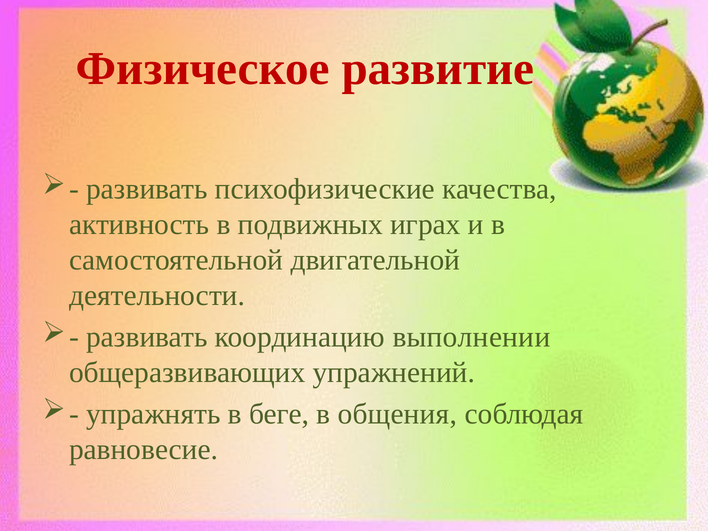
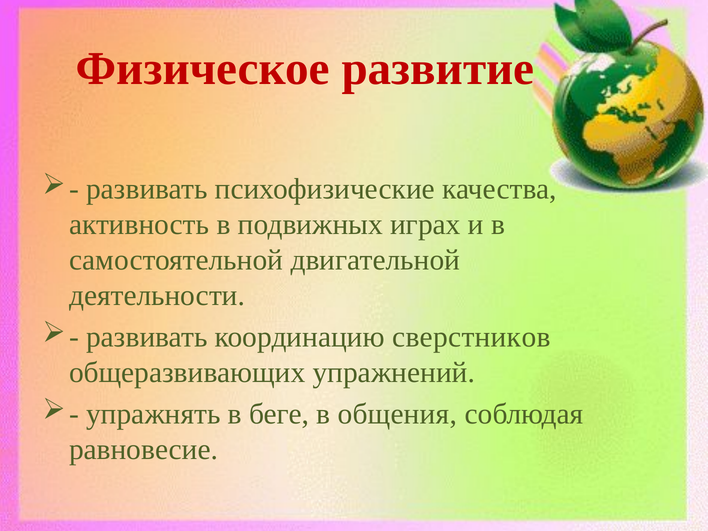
выполнении: выполнении -> сверстников (471, 337)
